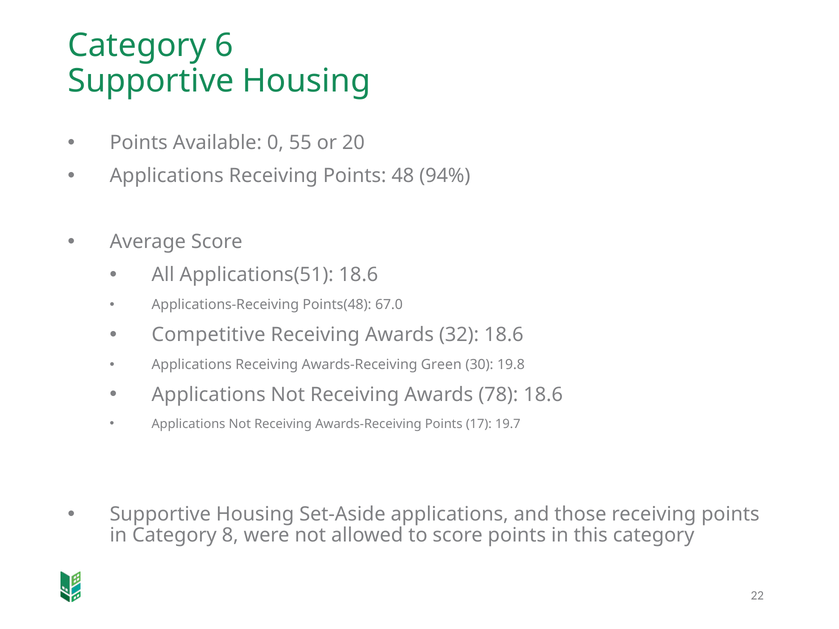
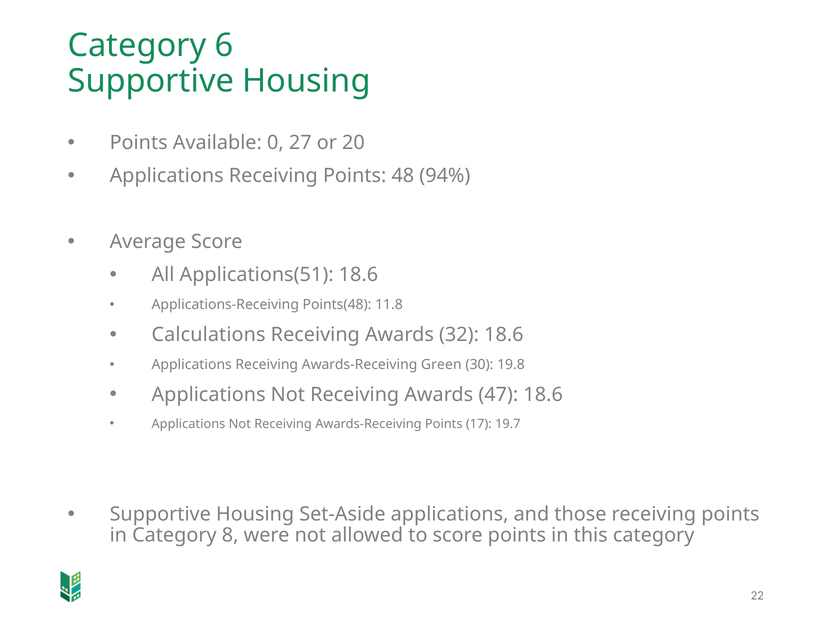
55: 55 -> 27 (300, 143)
67.0: 67.0 -> 11.8 (389, 305)
Competitive: Competitive -> Calculations (209, 335)
78: 78 -> 47 (498, 395)
